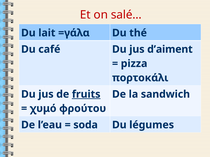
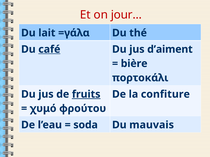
salé…: salé… -> jour… (126, 15)
café underline: none -> present (49, 49)
pizza: pizza -> bière (134, 64)
sandwich: sandwich -> confiture (165, 94)
légumes: légumes -> mauvais (152, 125)
